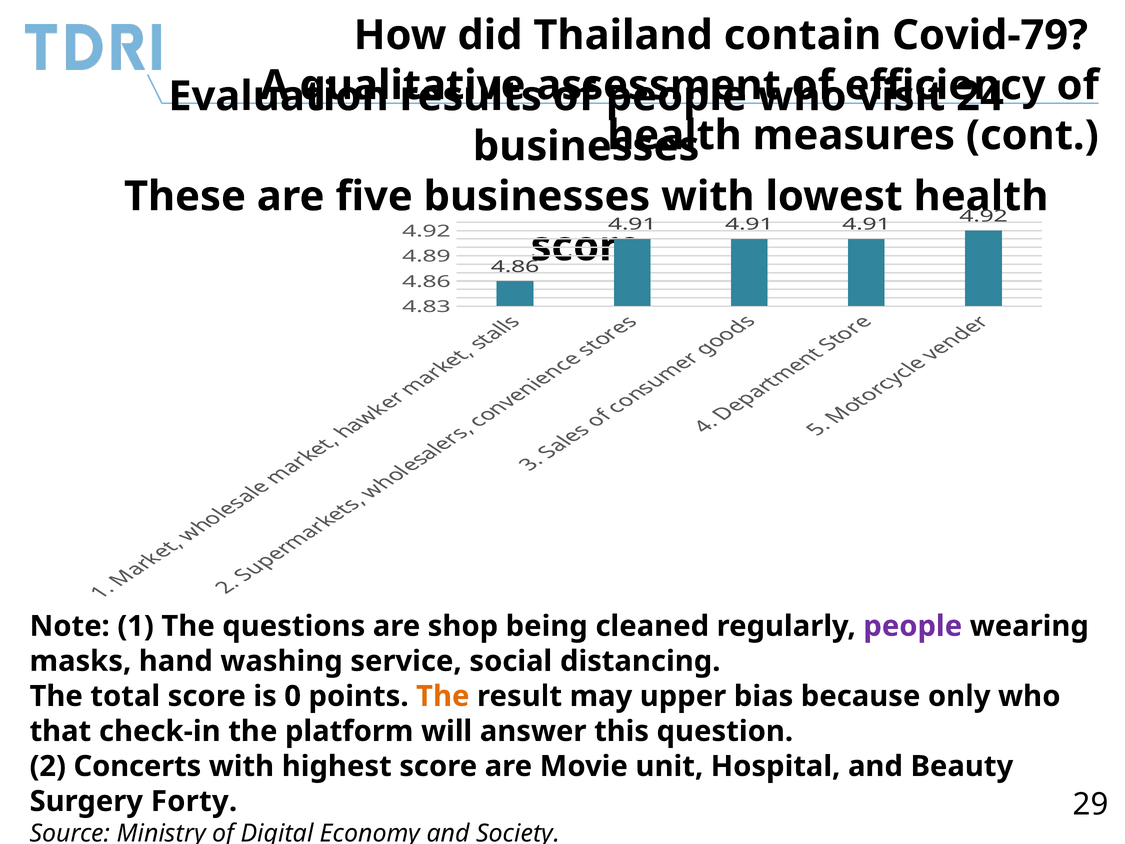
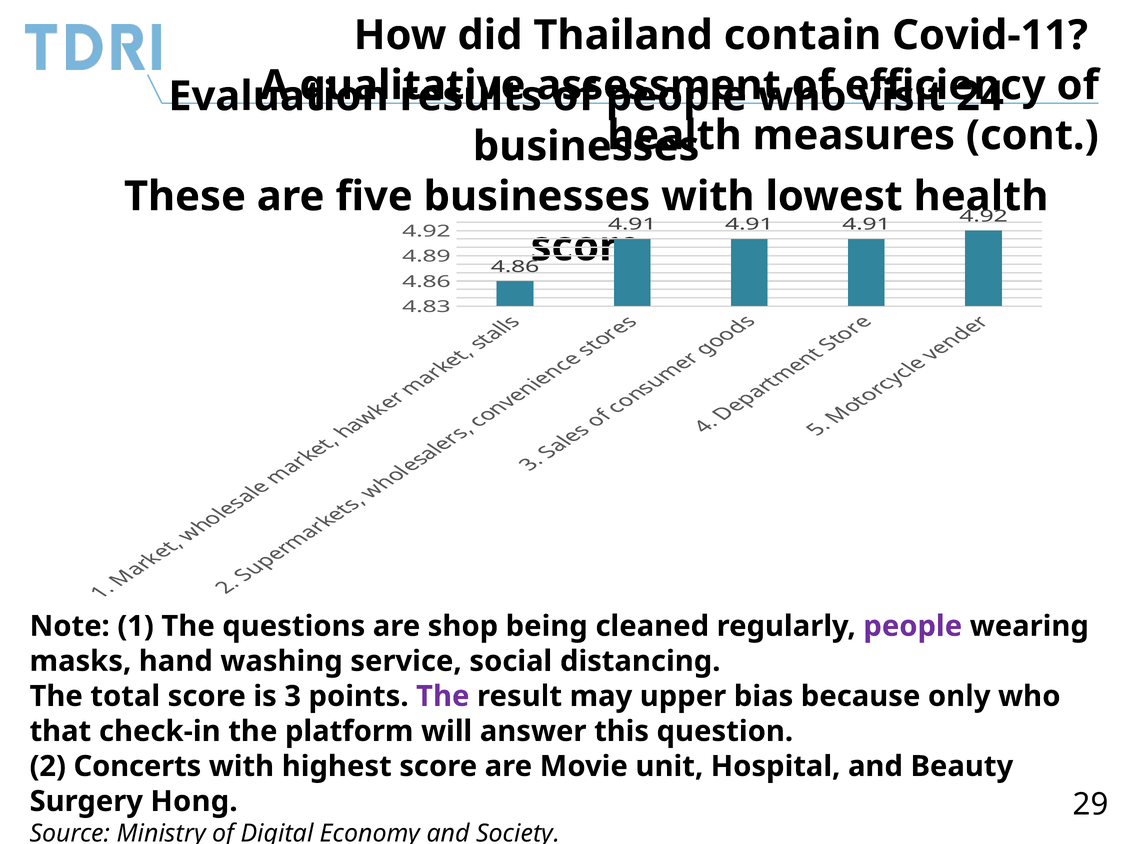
Covid-79: Covid-79 -> Covid-11 (990, 35)
0: 0 -> 3 (293, 696)
The colour: orange -> purple (443, 696)
Forty: Forty -> Hong (194, 801)
